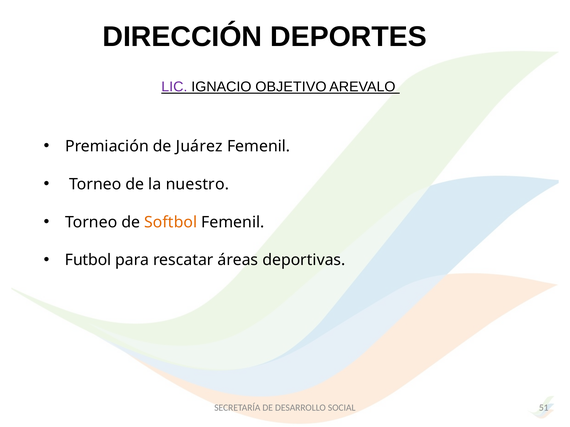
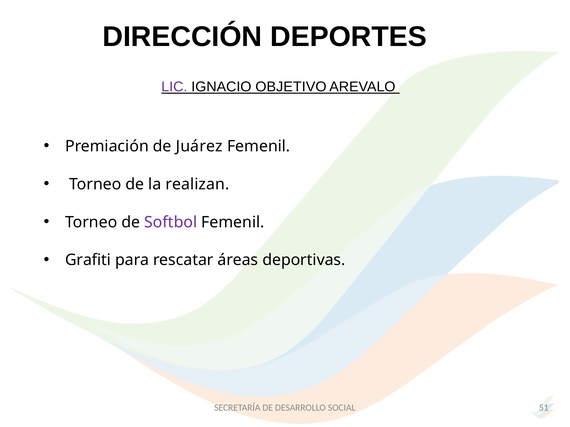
nuestro: nuestro -> realizan (197, 184)
Softbol colour: orange -> purple (171, 222)
Futbol: Futbol -> Grafiti (88, 260)
